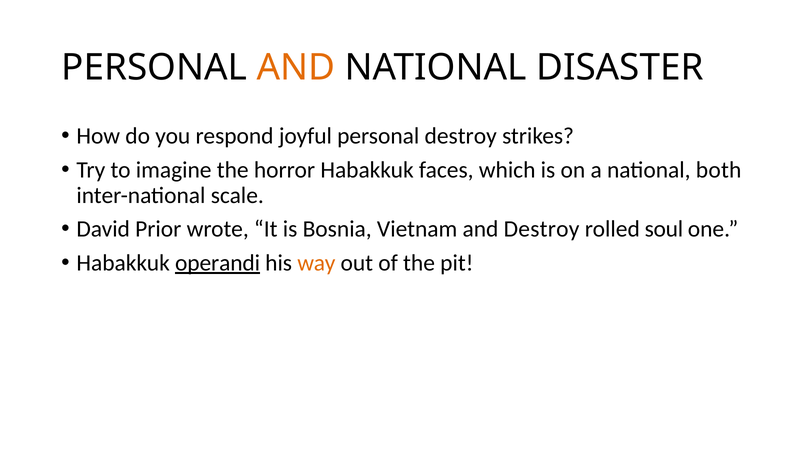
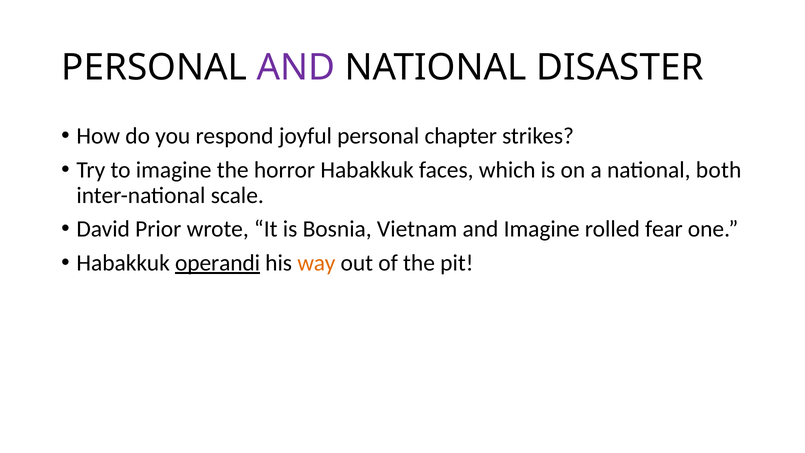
AND colour: orange -> purple (296, 68)
personal destroy: destroy -> chapter (461, 136)
and Destroy: Destroy -> Imagine (542, 229)
soul: soul -> fear (664, 229)
